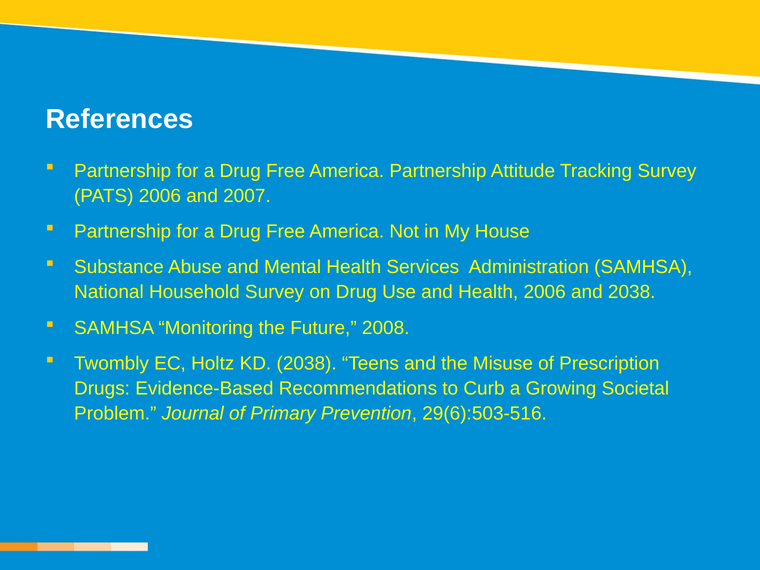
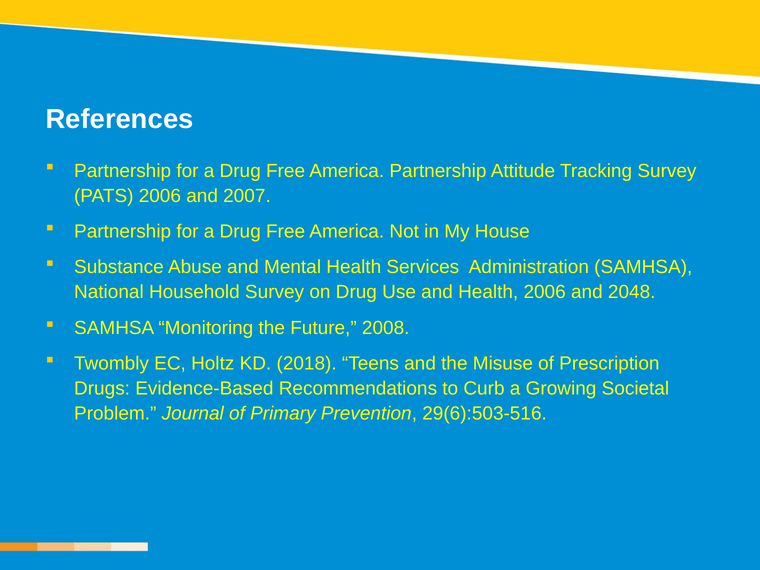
and 2038: 2038 -> 2048 (632, 292)
KD 2038: 2038 -> 2018 (307, 363)
